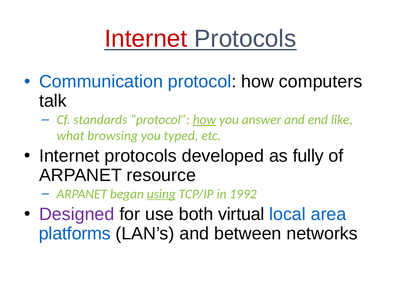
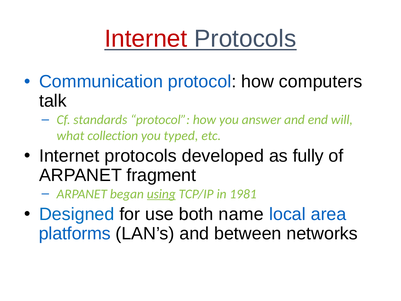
how underline: present -> none (204, 120)
like: like -> will (342, 120)
browsing: browsing -> collection (113, 136)
resource: resource -> fragment (161, 175)
1992: 1992 -> 1981 (243, 194)
Designed colour: purple -> blue (77, 214)
virtual: virtual -> name (241, 214)
